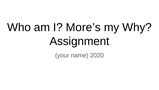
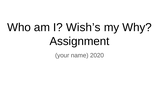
More’s: More’s -> Wish’s (83, 27)
